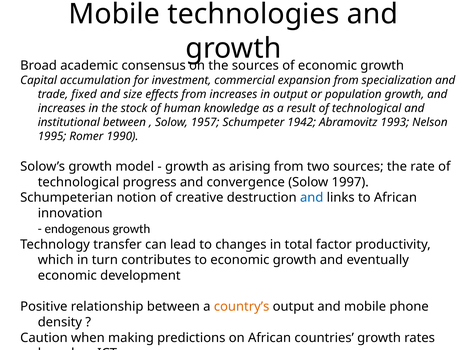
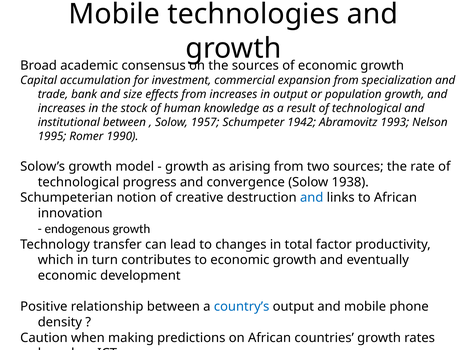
fixed: fixed -> bank (84, 94)
1997: 1997 -> 1938 (350, 182)
country’s colour: orange -> blue (242, 307)
